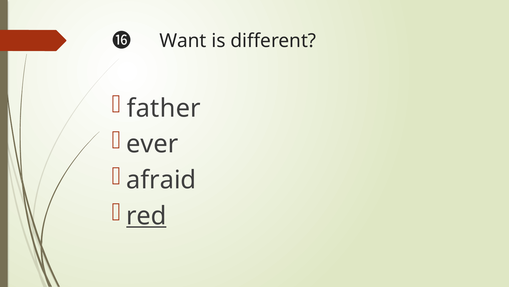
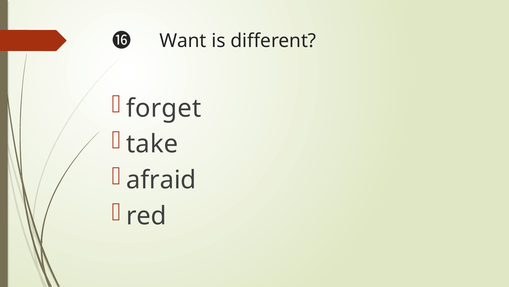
father: father -> forget (164, 108)
ever: ever -> take (152, 144)
red underline: present -> none (146, 216)
